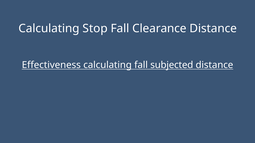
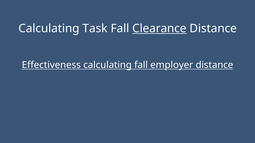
Stop: Stop -> Task (95, 29)
Clearance underline: none -> present (159, 29)
subjected: subjected -> employer (172, 65)
